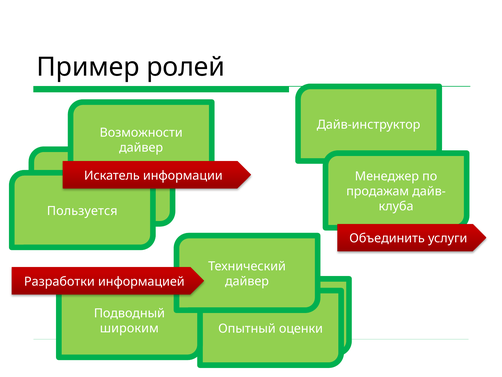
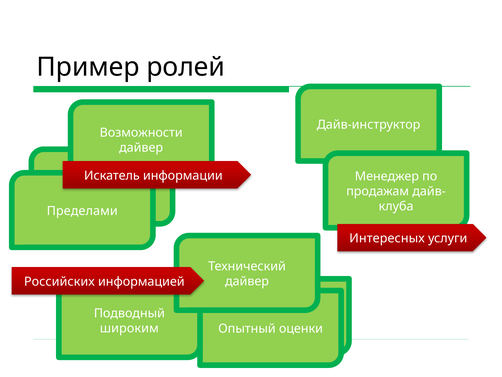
Пользуется: Пользуется -> Пределами (82, 211)
Объединить: Объединить -> Интересных (387, 238)
Разработки: Разработки -> Российских (59, 281)
